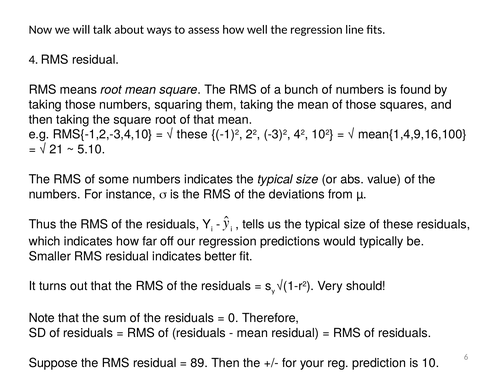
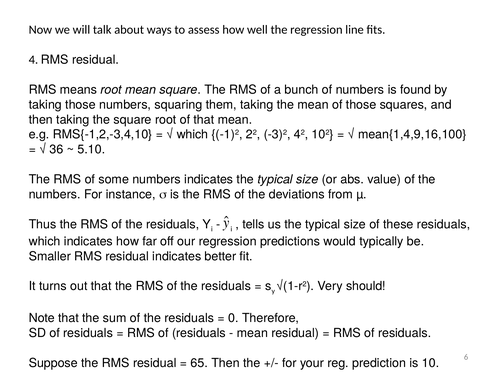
these: these -> which (192, 134)
21: 21 -> 36 (57, 149)
89: 89 -> 65 (199, 363)
